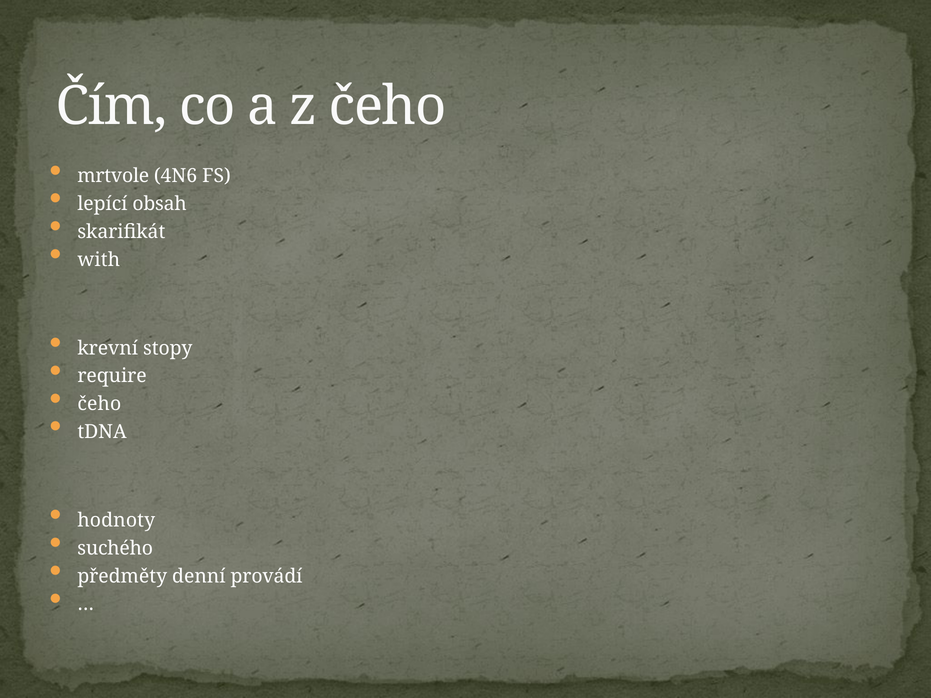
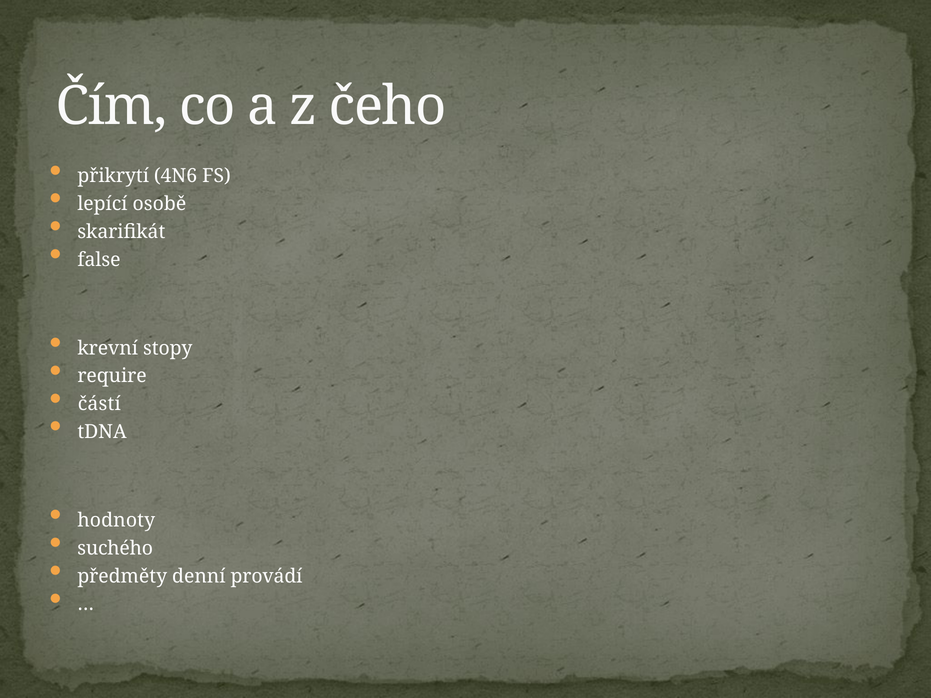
mrtvole: mrtvole -> přikrytí (113, 176)
obsah: obsah -> osobě (159, 204)
with: with -> false (99, 260)
čeho: čeho -> částí (99, 404)
